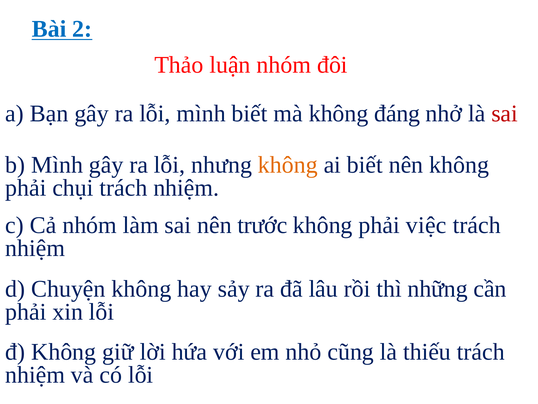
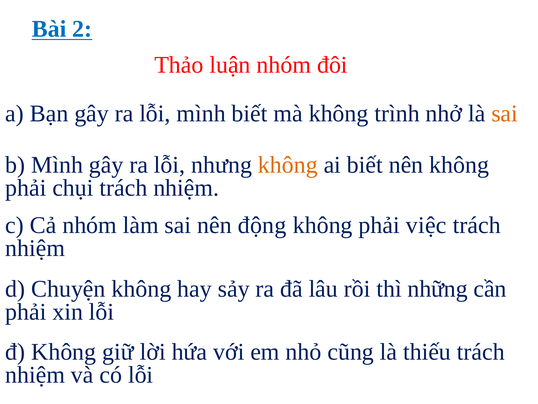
đáng: đáng -> trình (397, 113)
sai colour: red -> orange (505, 113)
trước: trước -> động (262, 225)
